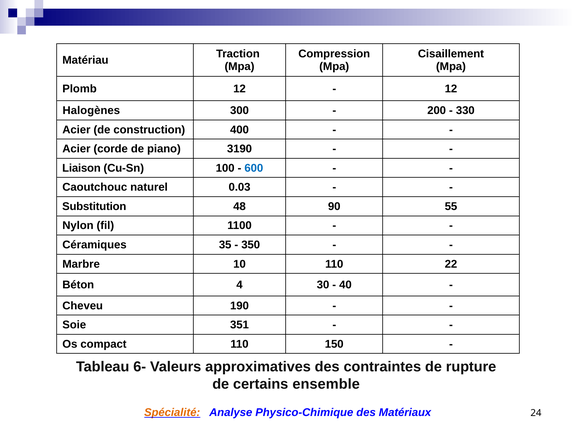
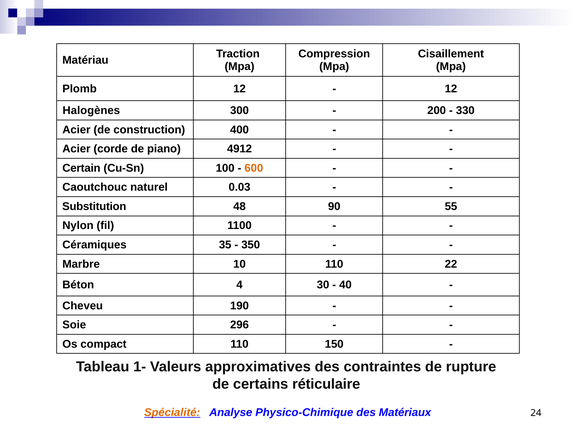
3190: 3190 -> 4912 (240, 149)
Liaison: Liaison -> Certain (81, 168)
600 colour: blue -> orange (254, 168)
351: 351 -> 296 (239, 325)
6-: 6- -> 1- (140, 367)
ensemble: ensemble -> réticulaire (326, 384)
